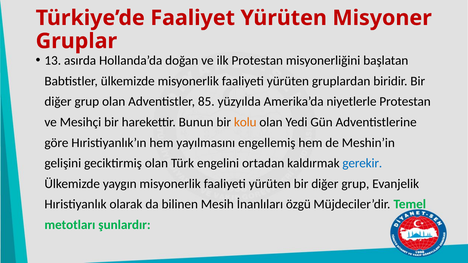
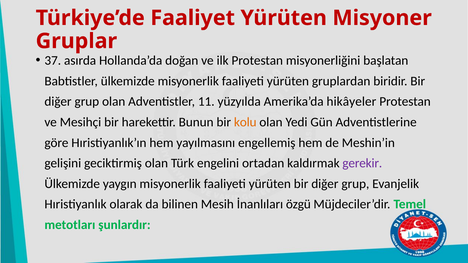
13: 13 -> 37 (53, 61)
85: 85 -> 11 (206, 102)
niyetlerle: niyetlerle -> hikâyeler (351, 102)
gerekir colour: blue -> purple (362, 163)
